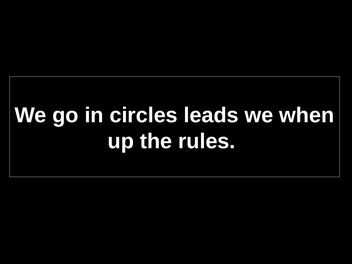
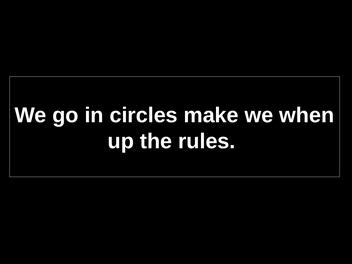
leads: leads -> make (211, 115)
